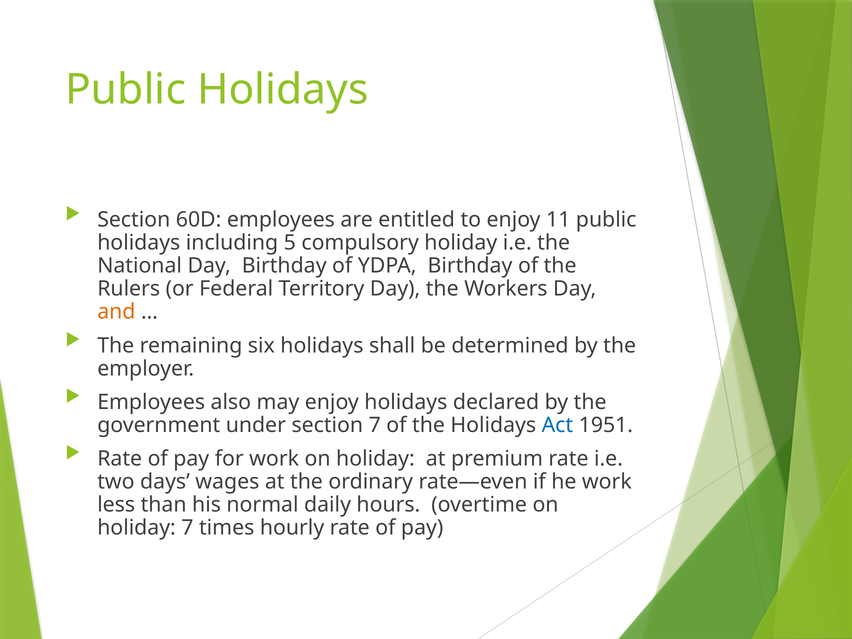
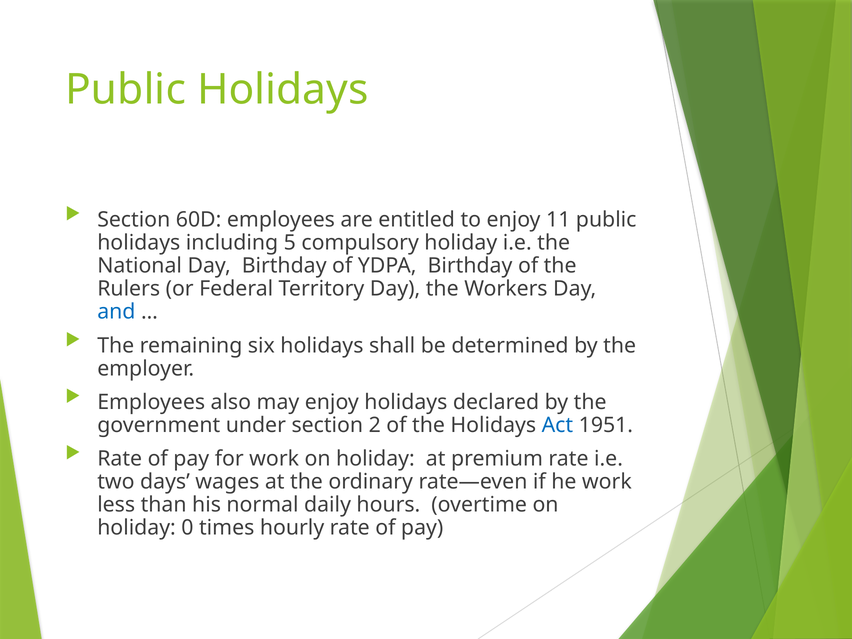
and colour: orange -> blue (116, 312)
section 7: 7 -> 2 (375, 425)
holiday 7: 7 -> 0 (187, 528)
